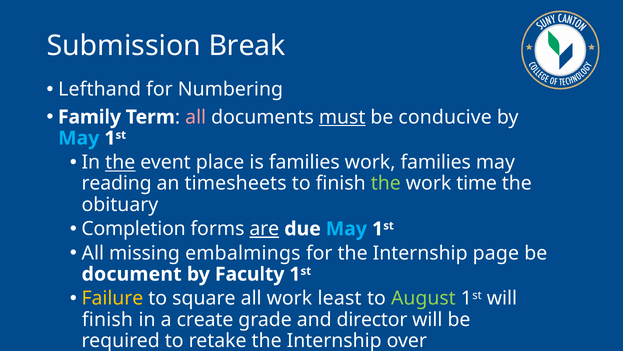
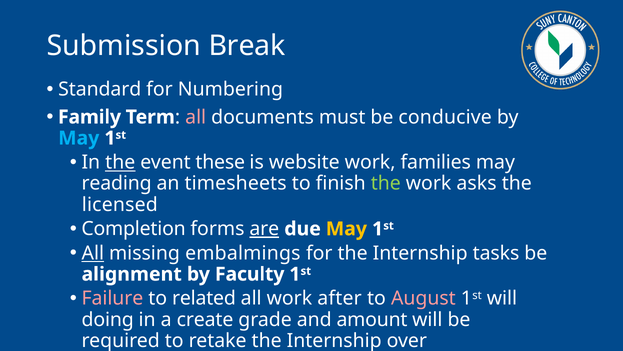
Lefthand: Lefthand -> Standard (100, 89)
must underline: present -> none (342, 117)
place: place -> these (220, 162)
is families: families -> website (304, 162)
time: time -> asks (477, 183)
obituary: obituary -> licensed (120, 204)
May colour: light blue -> yellow (346, 229)
All underline: none -> present (93, 253)
page: page -> tasks (496, 253)
document: document -> alignment (132, 274)
Failure colour: yellow -> pink (112, 298)
square: square -> related (204, 298)
least: least -> after (340, 298)
August colour: light green -> pink (423, 298)
finish: finish -> doing (108, 319)
director: director -> amount (372, 319)
